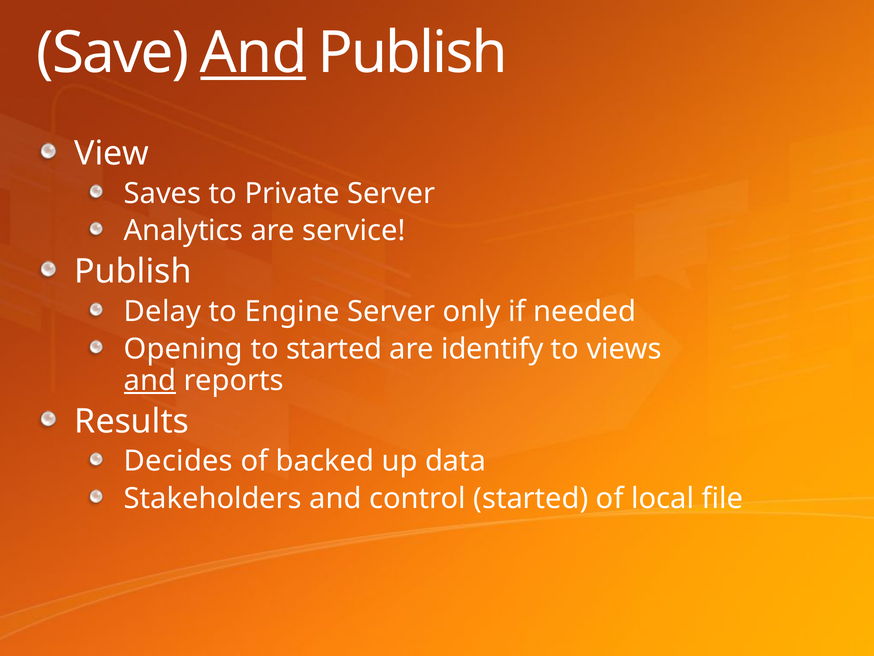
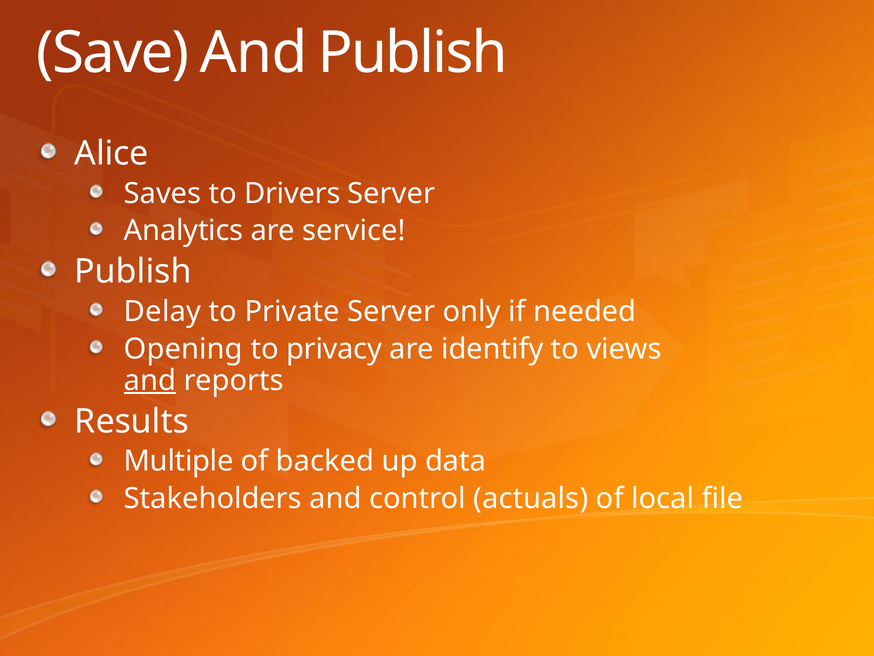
And underline: present -> none (254, 53)
View: View -> Alice (112, 153)
Private: Private -> Drivers (292, 193)
Engine: Engine -> Private (292, 311)
to started: started -> privacy (334, 349)
Decides: Decides -> Multiple (179, 461)
control started: started -> actuals (531, 498)
